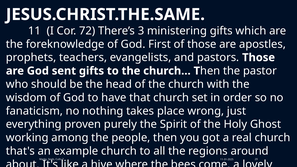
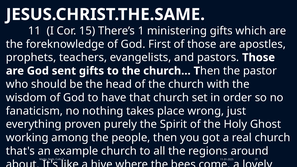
72: 72 -> 15 (87, 31)
3: 3 -> 1 (141, 31)
